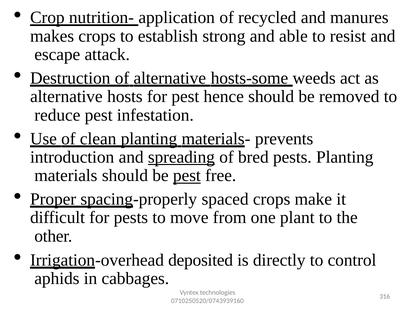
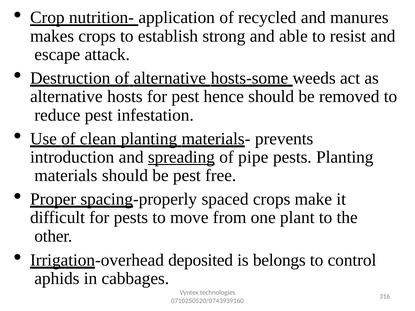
bred: bred -> pipe (253, 157)
pest underline: present -> none (187, 176)
directly: directly -> belongs (279, 260)
